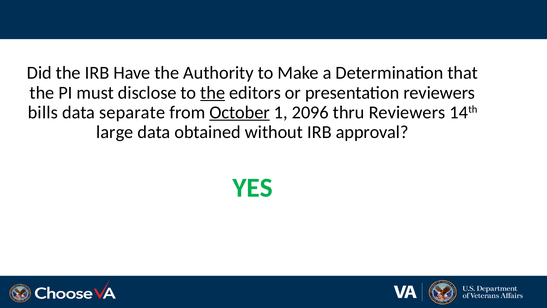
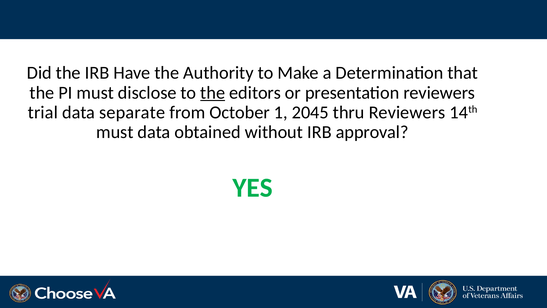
bills: bills -> trial (43, 112)
October underline: present -> none (240, 112)
2096: 2096 -> 2045 (310, 112)
large: large -> must (115, 132)
